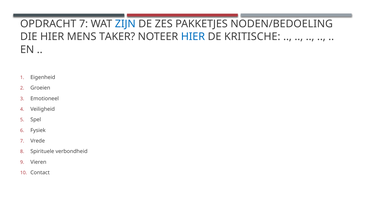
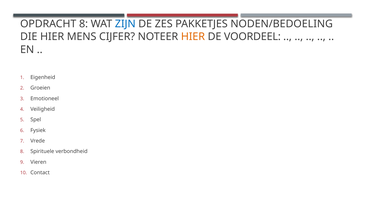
OPDRACHT 7: 7 -> 8 (84, 24)
TAKER: TAKER -> CIJFER (117, 37)
HIER colour: blue -> orange (193, 37)
KRITISCHE: KRITISCHE -> VOORDEEL (252, 37)
